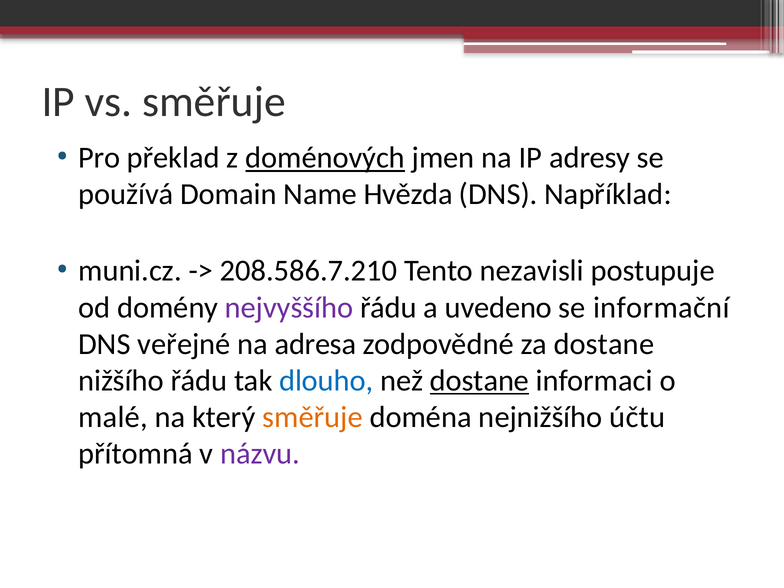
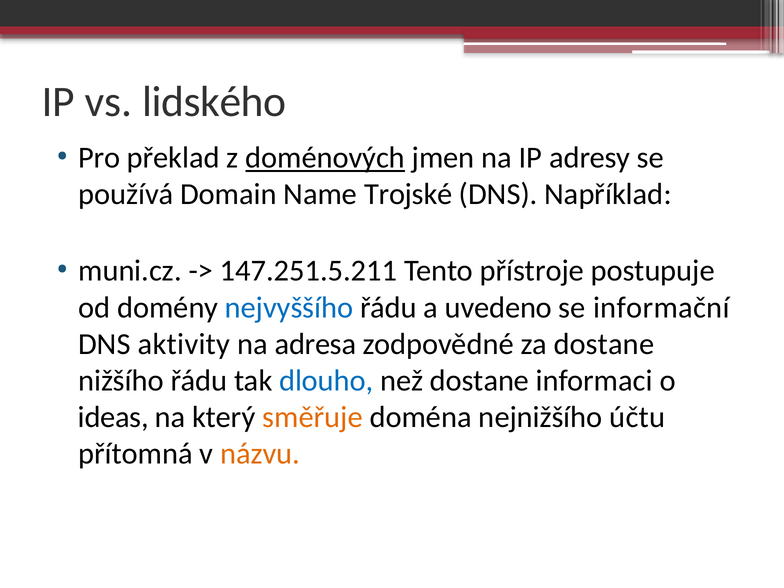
vs směřuje: směřuje -> lidského (214, 102)
Hvězda: Hvězda -> Trojské (408, 194)
208.586.7.210: 208.586.7.210 -> 147.251.5.211 (309, 271)
nezavisli: nezavisli -> přístroje (532, 271)
nejvyššího colour: purple -> blue (289, 307)
veřejné: veřejné -> aktivity (184, 344)
dostane underline: present -> none (479, 381)
malé: malé -> ideas (113, 417)
názvu colour: purple -> orange (260, 454)
